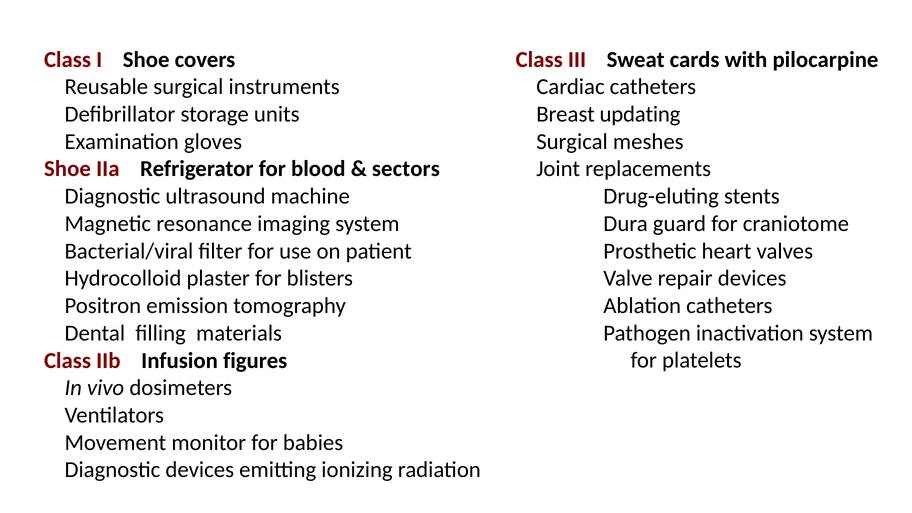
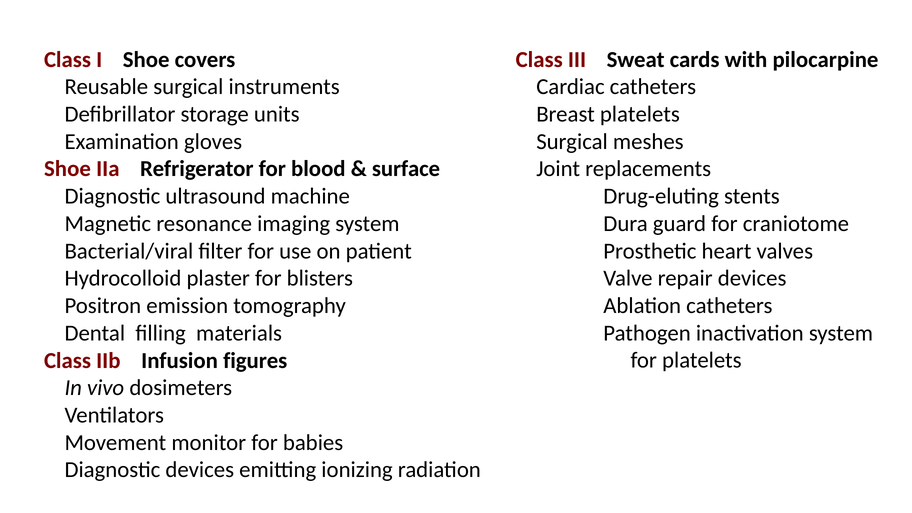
Breast updating: updating -> platelets (640, 114)
sectors: sectors -> surface (406, 169)
